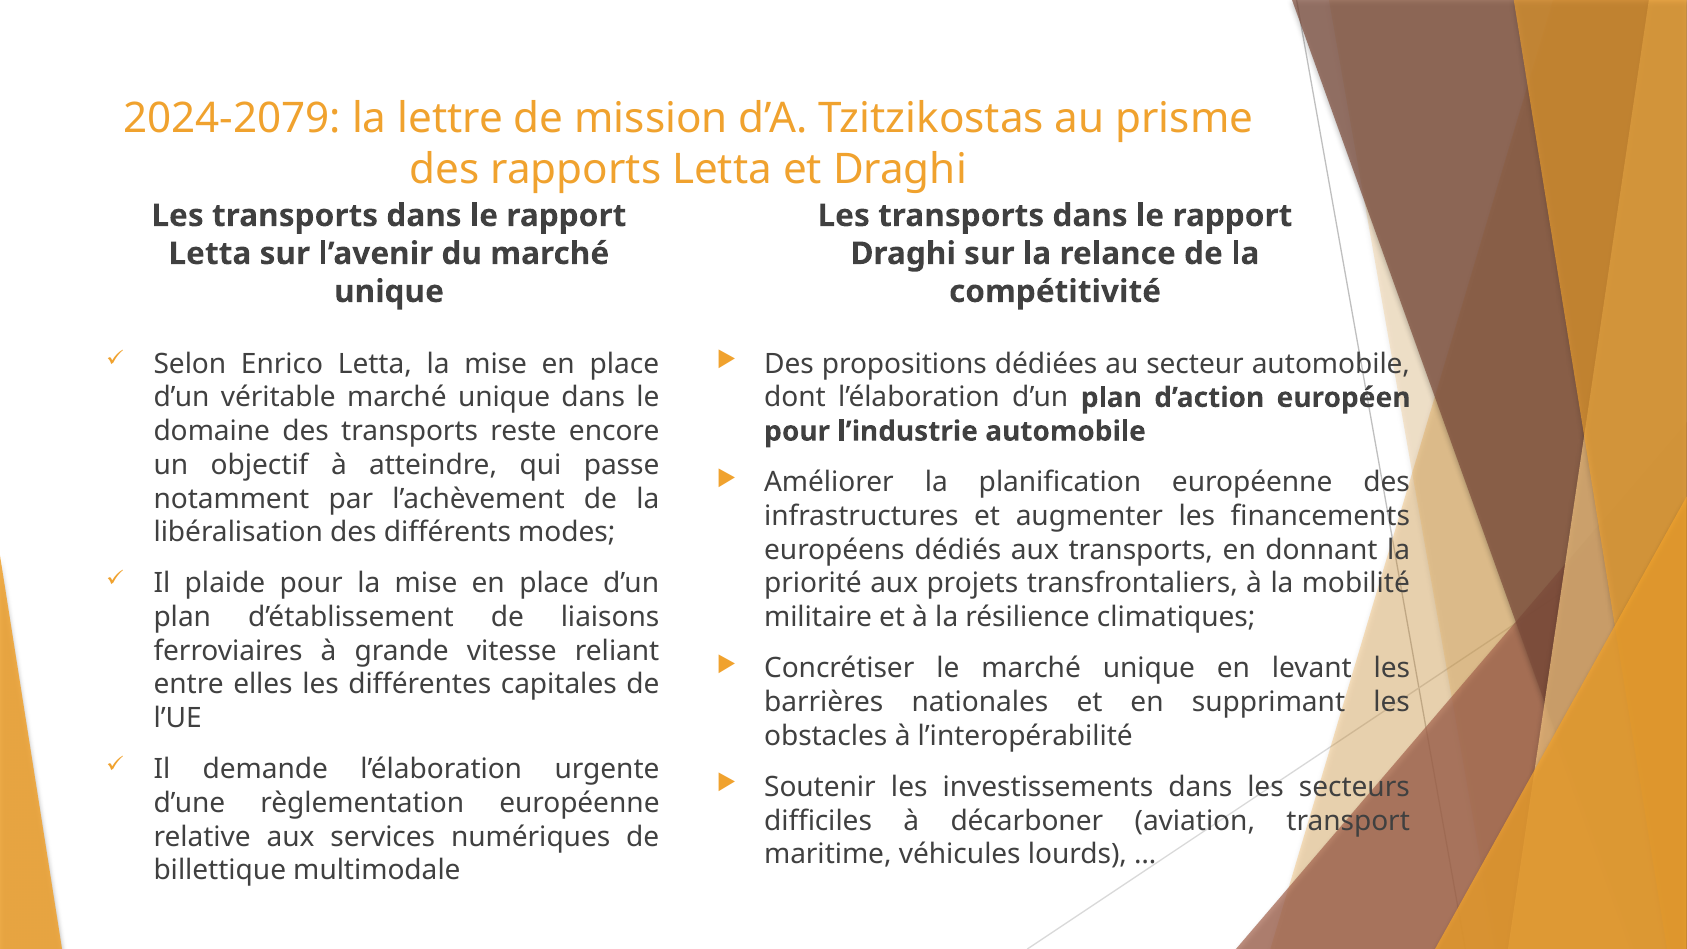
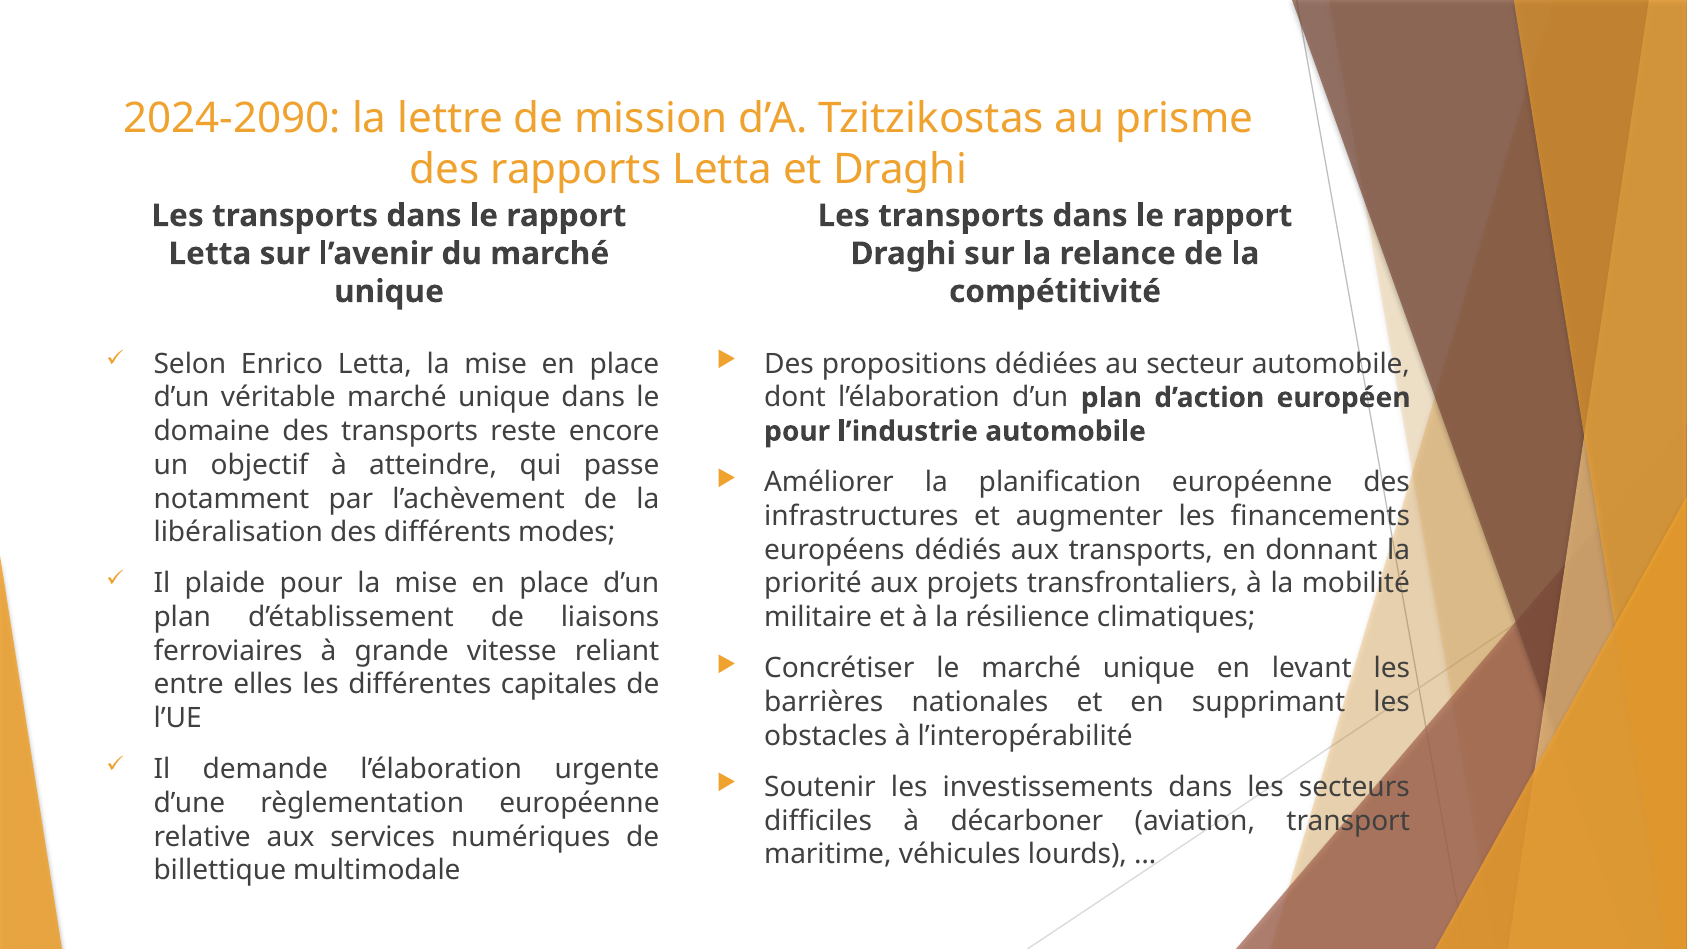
2024-2079: 2024-2079 -> 2024-2090 (232, 119)
